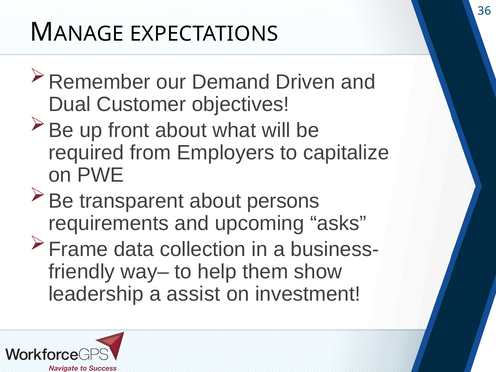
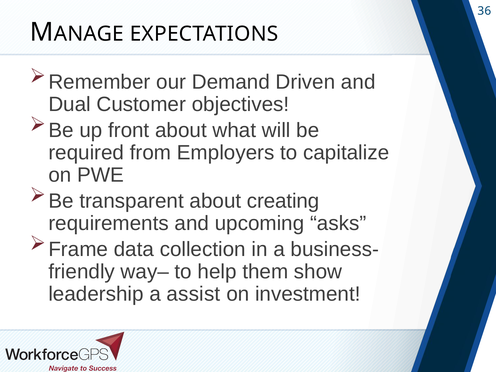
persons: persons -> creating (283, 201)
